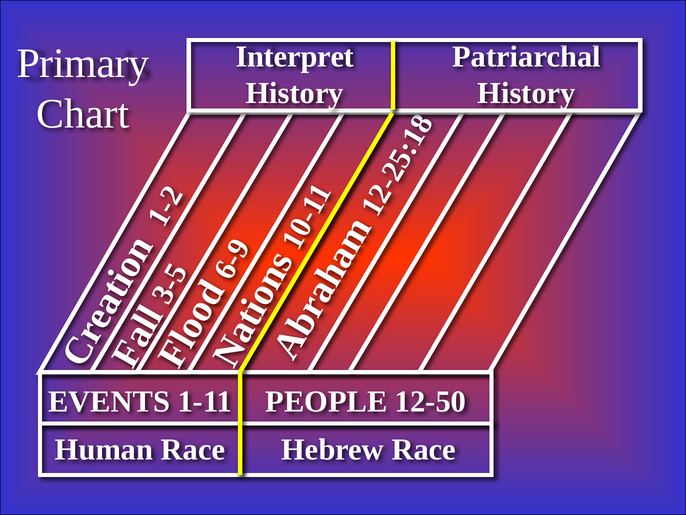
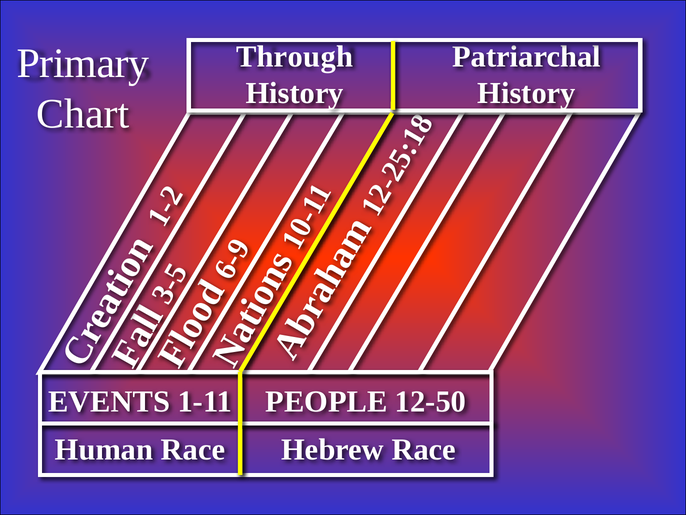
Interpret: Interpret -> Through (295, 57)
